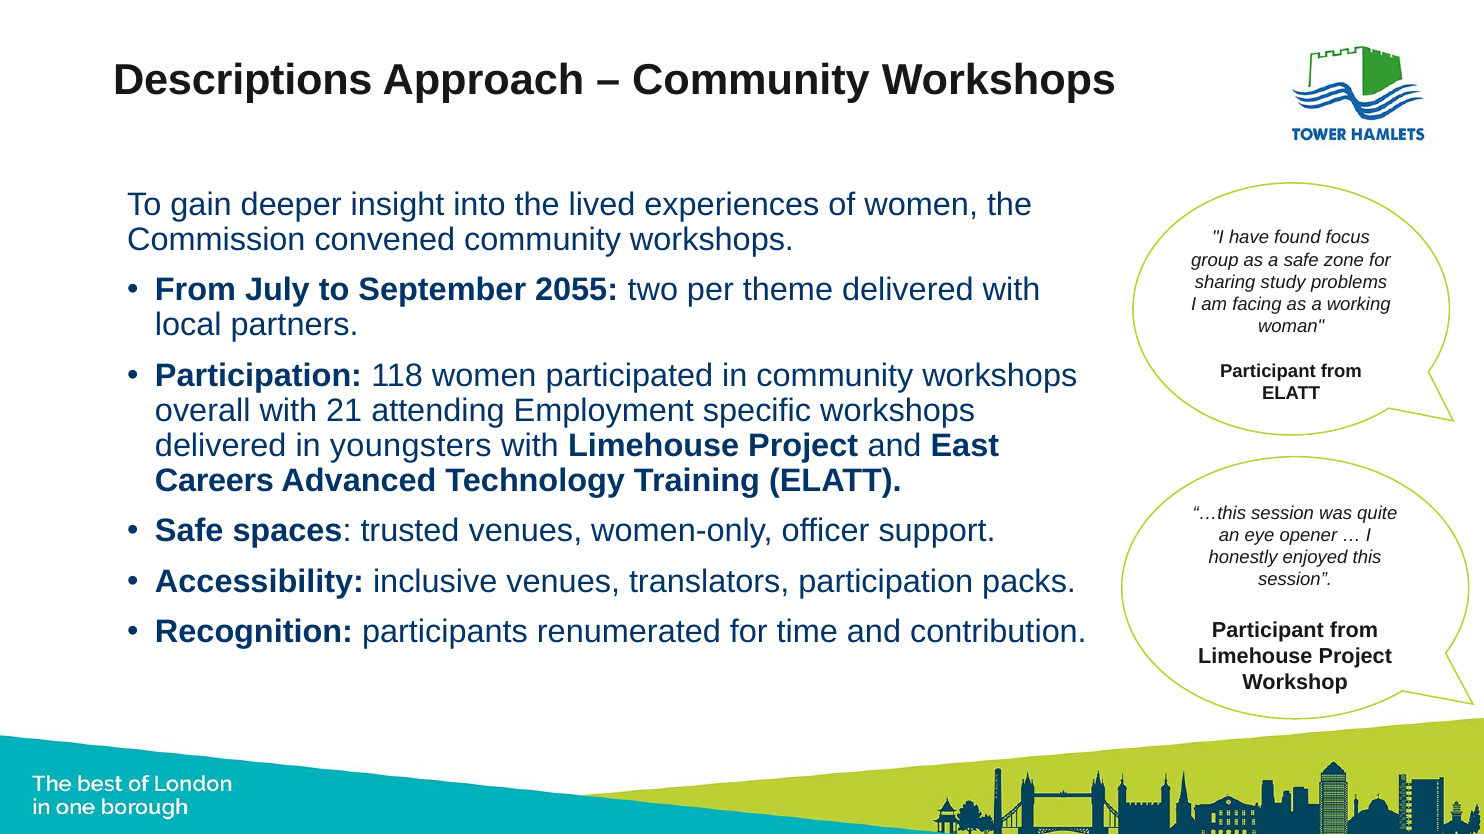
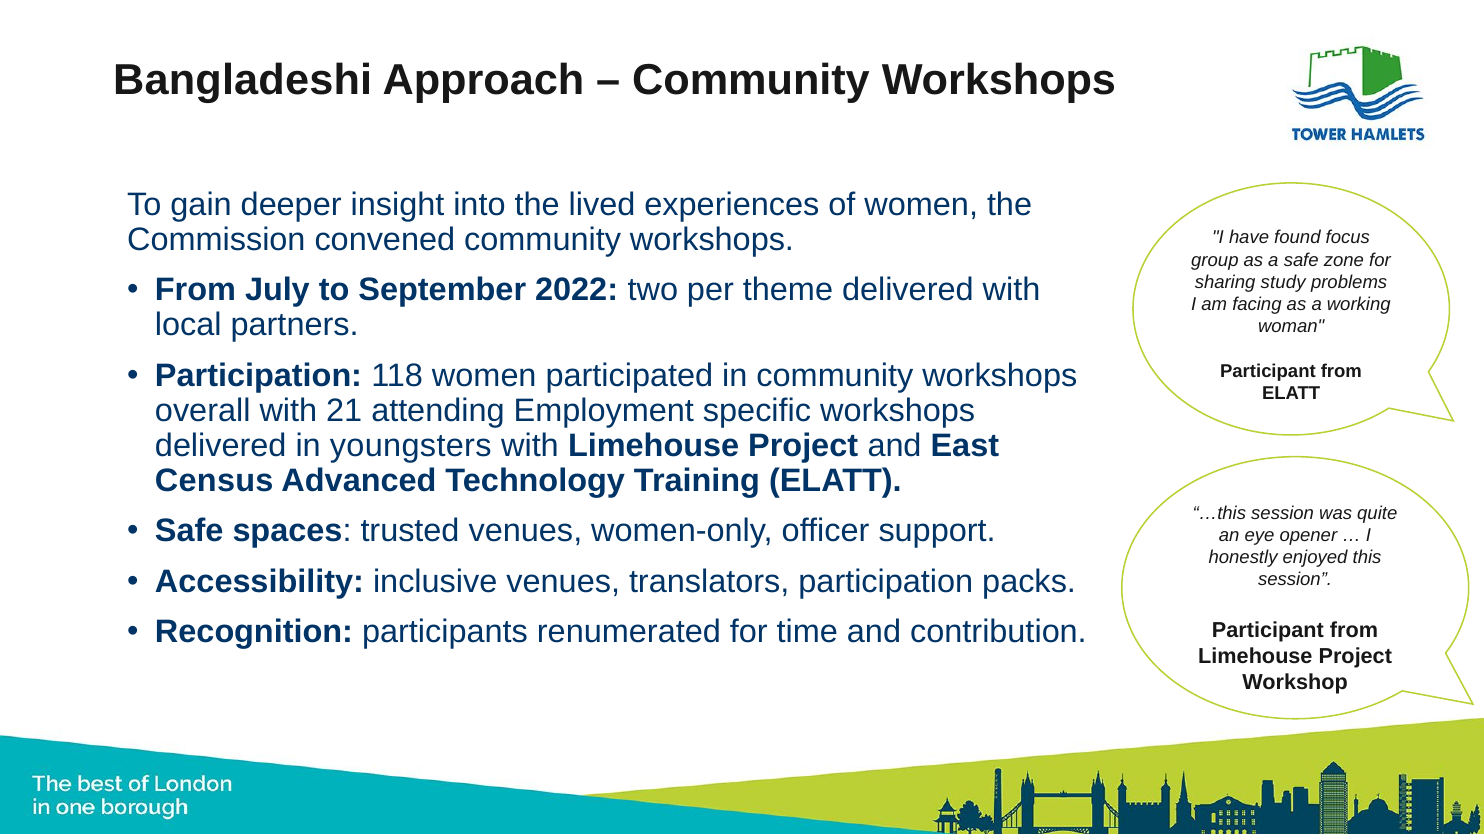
Descriptions: Descriptions -> Bangladeshi (243, 80)
2055: 2055 -> 2022 (577, 290)
Careers: Careers -> Census (214, 481)
